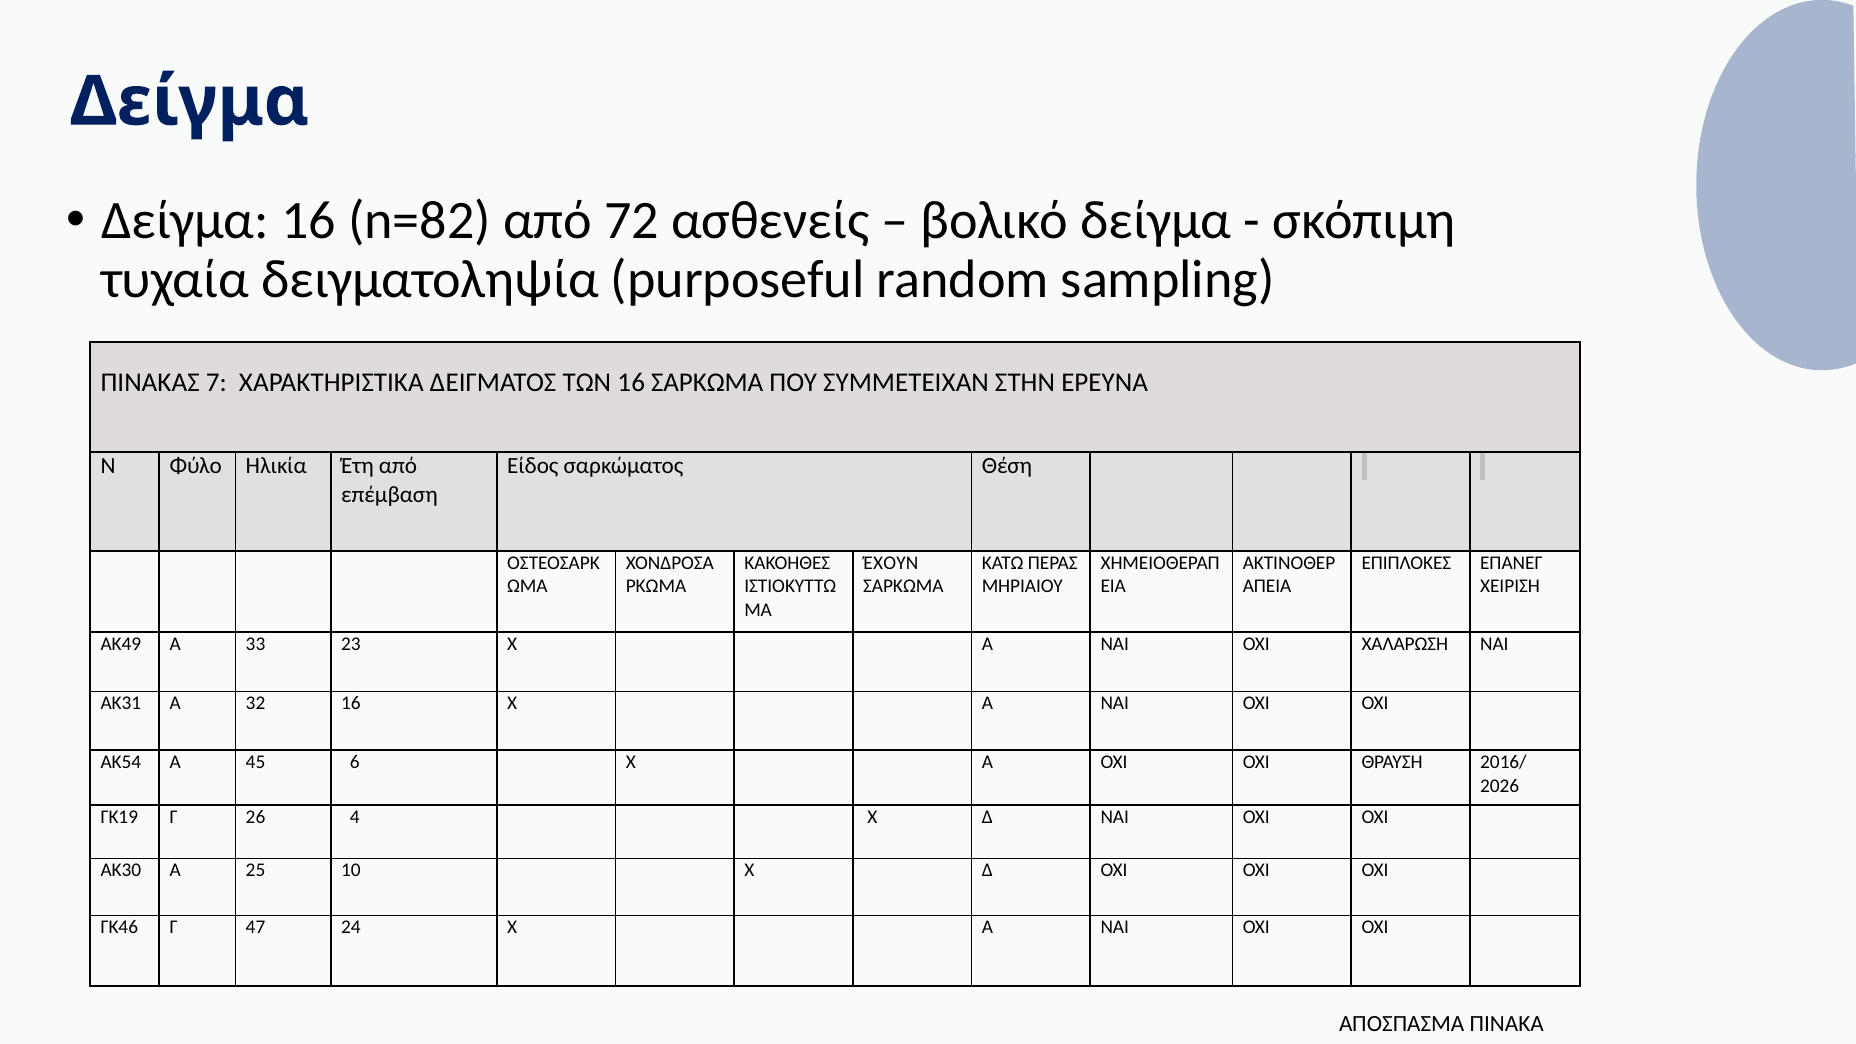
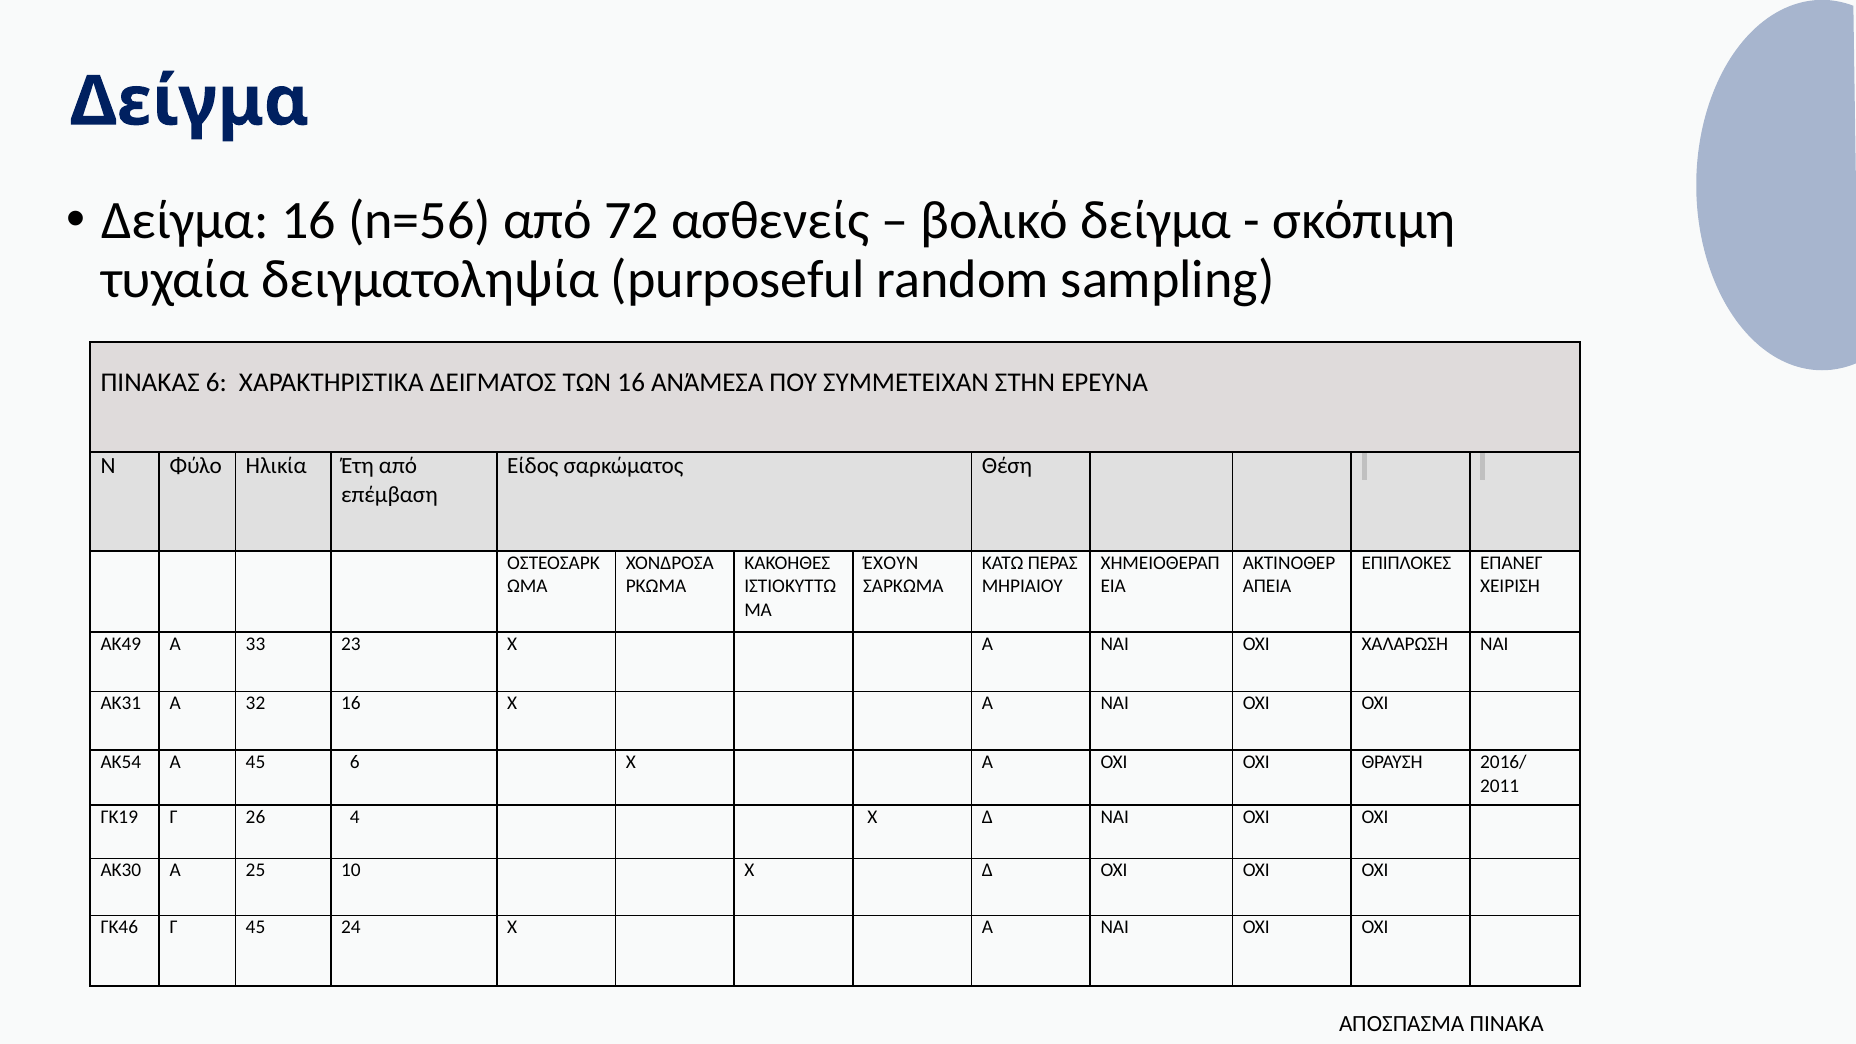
n=82: n=82 -> n=56 (419, 221)
ΠΙΝΑΚΑΣ 7: 7 -> 6 (216, 382)
16 ΣΑΡΚΩΜΑ: ΣΑΡΚΩΜΑ -> ΑΝΆΜΕΣΑ (707, 382)
2026: 2026 -> 2011 (1500, 786)
Γ 47: 47 -> 45 (256, 927)
